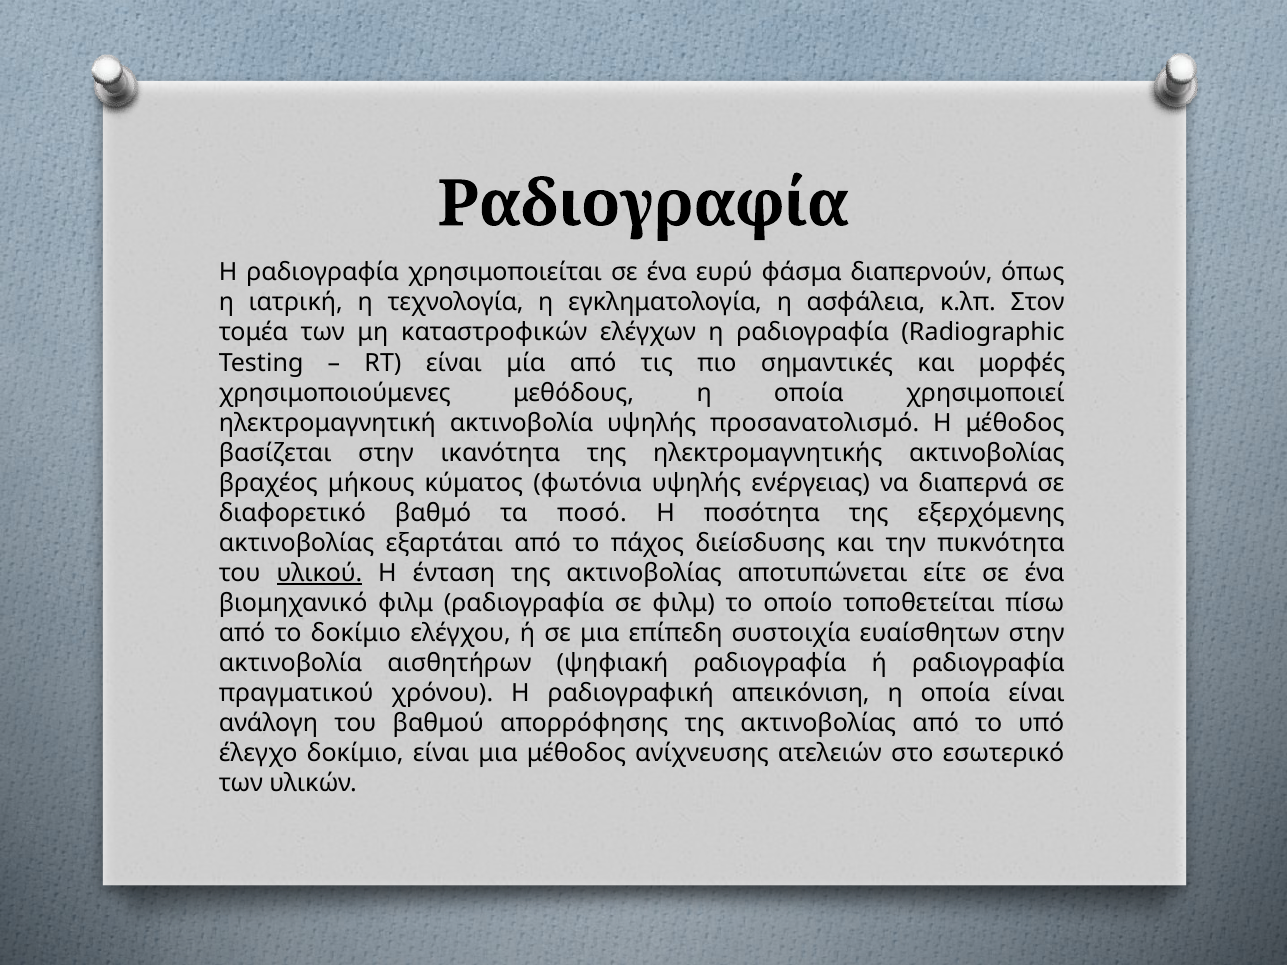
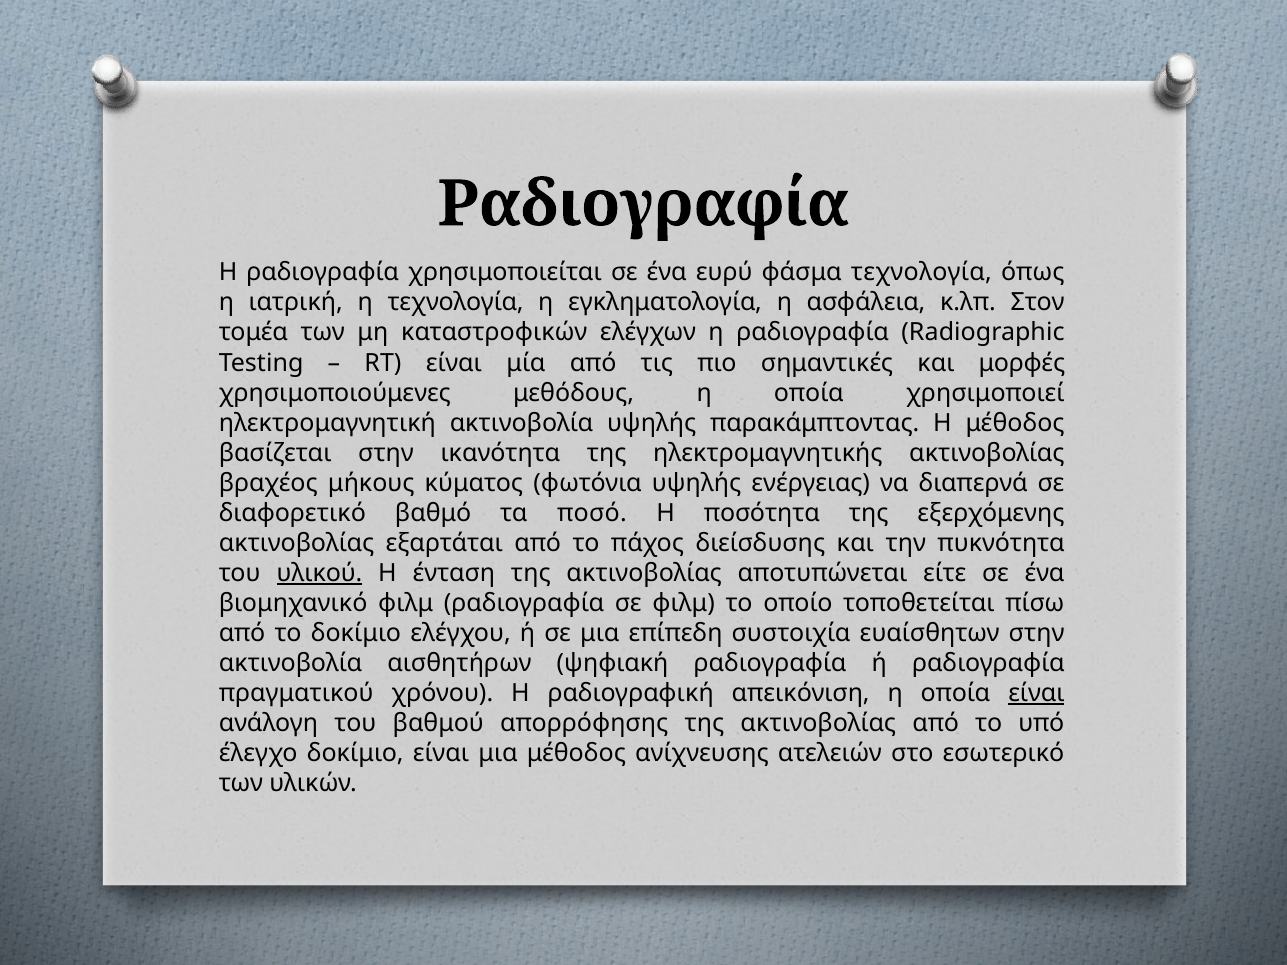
φάσμα διαπερνούν: διαπερνούν -> τεχνολογία (921, 273)
προσανατολισμό: προσανατολισμό -> παρακάμπτοντας (815, 423)
είναι underline: none -> present (1036, 693)
